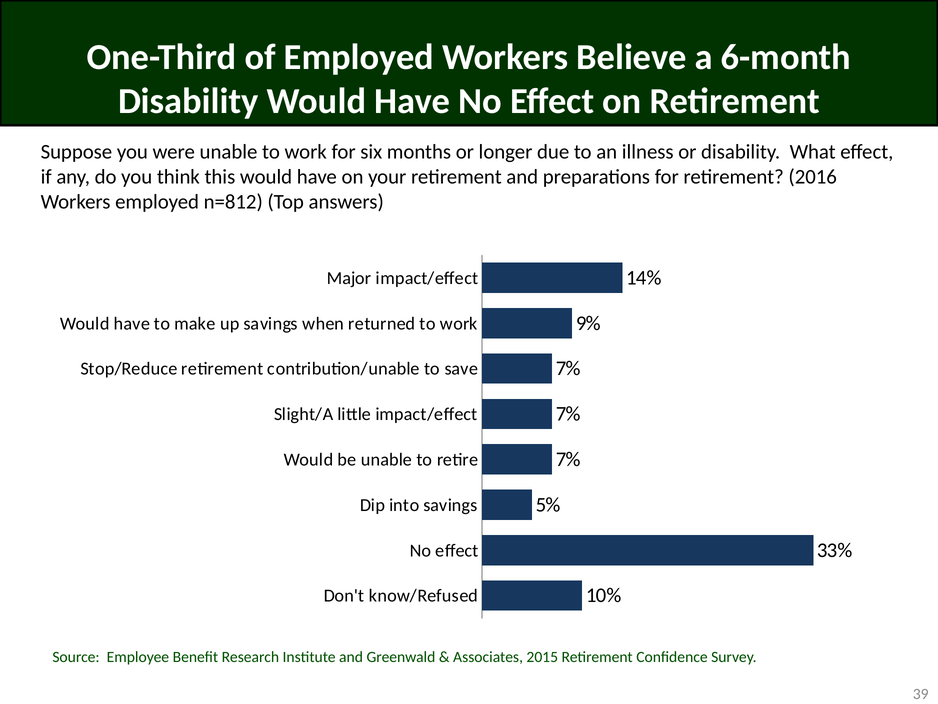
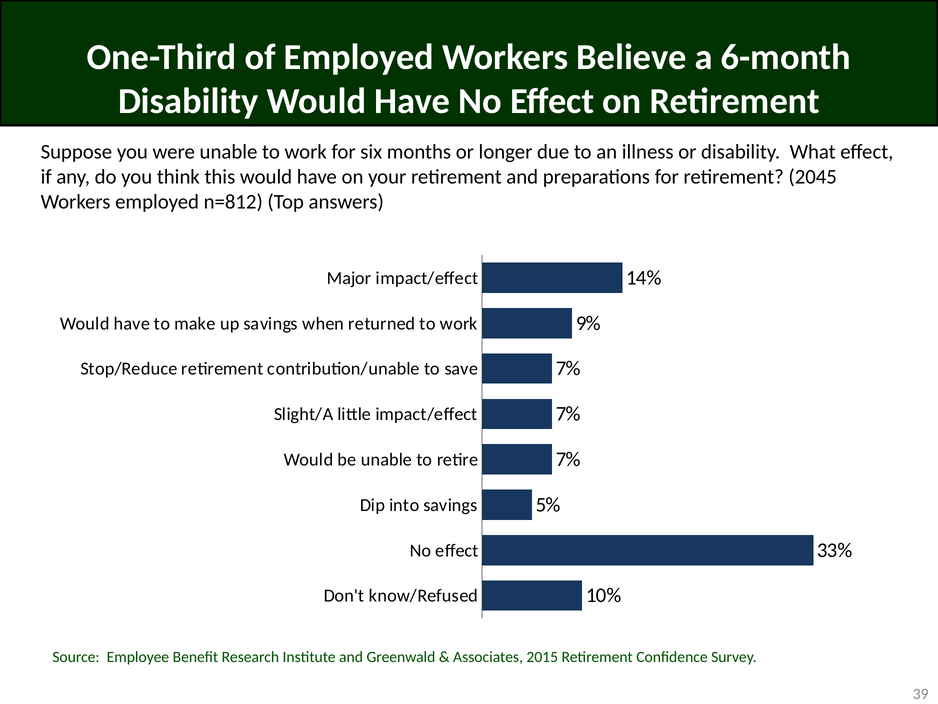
2016: 2016 -> 2045 (813, 177)
